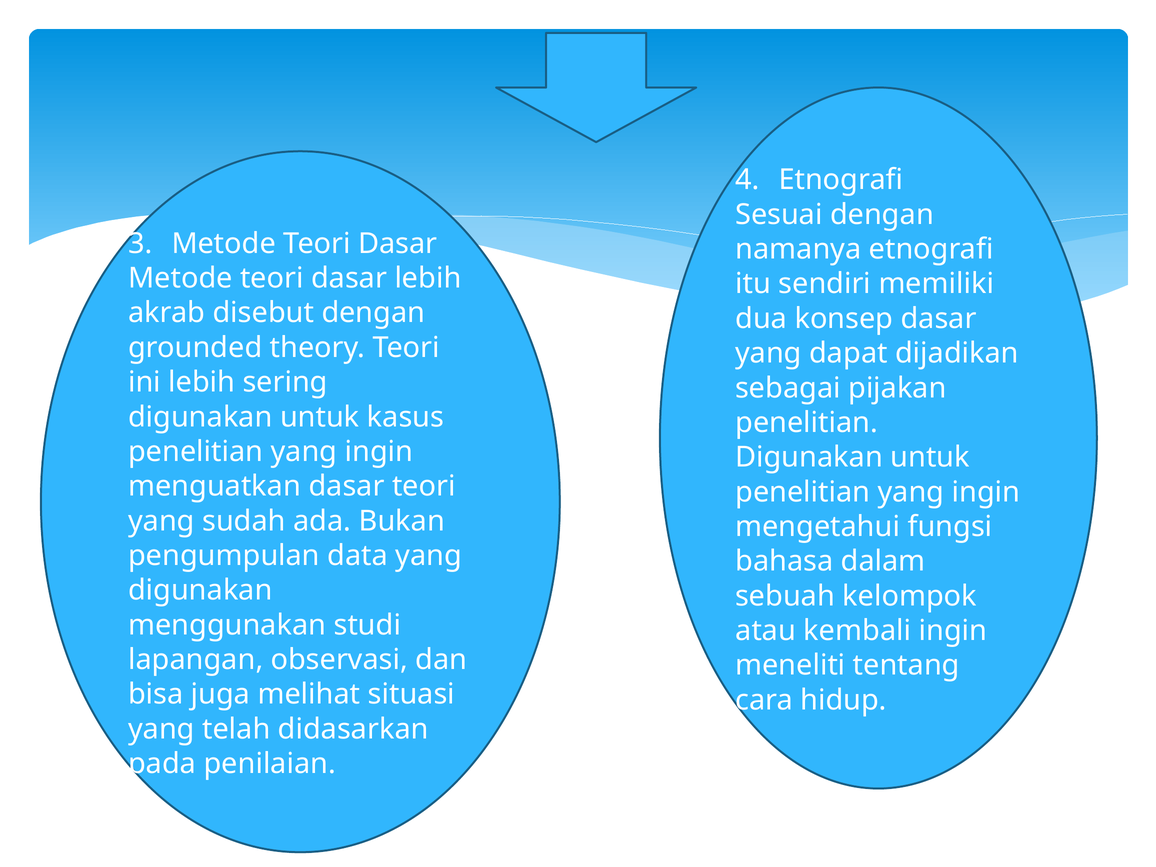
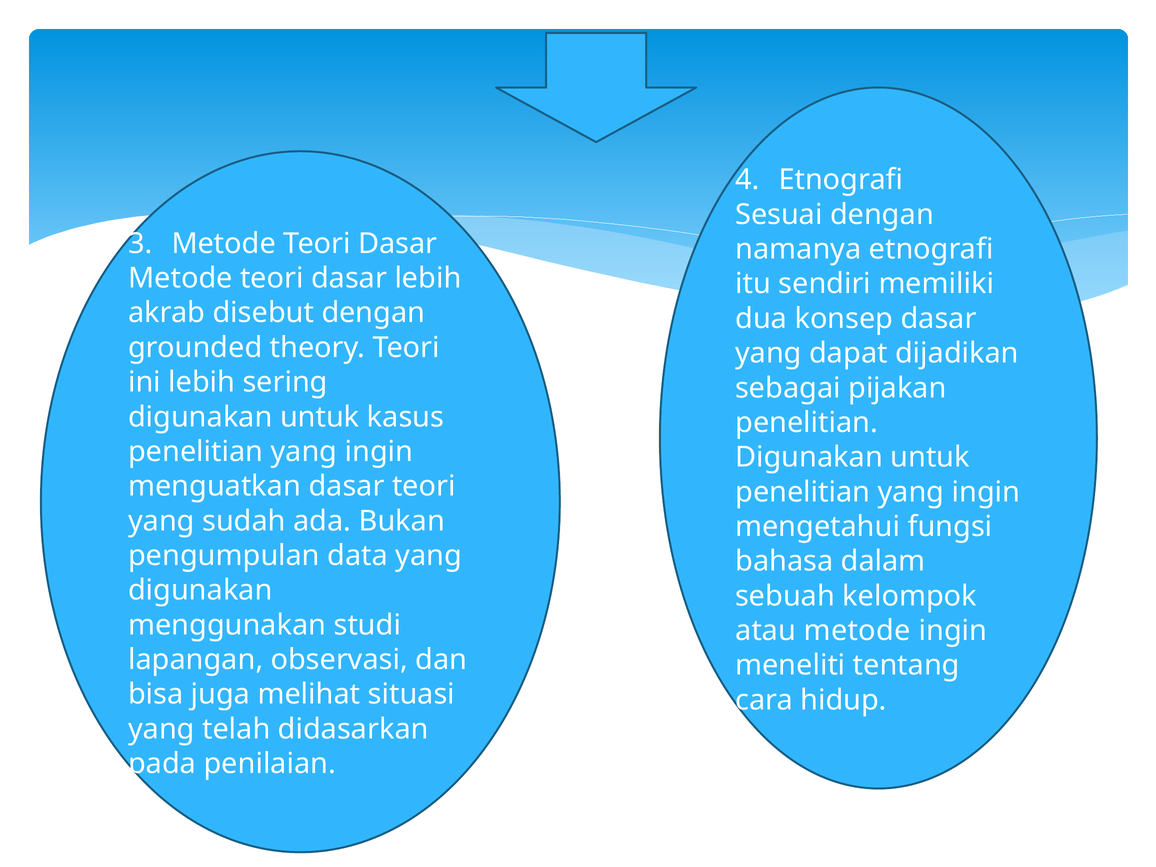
atau kembali: kembali -> metode (857, 631)
